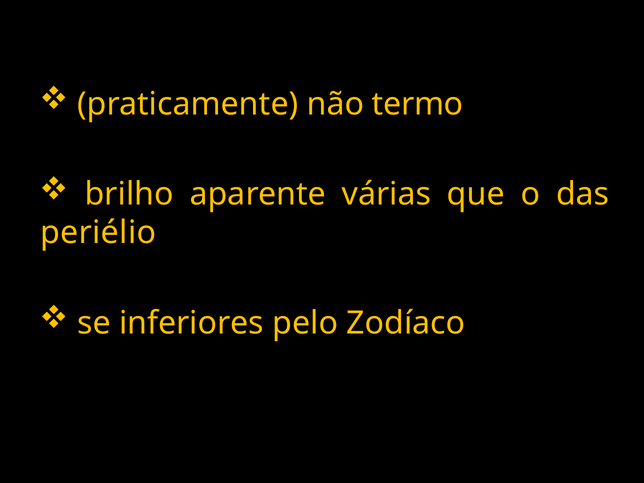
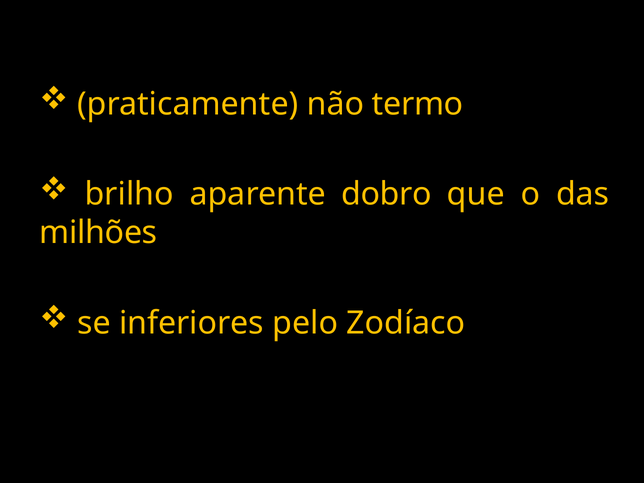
várias: várias -> dobro (387, 194)
periélio: periélio -> milhões (98, 233)
